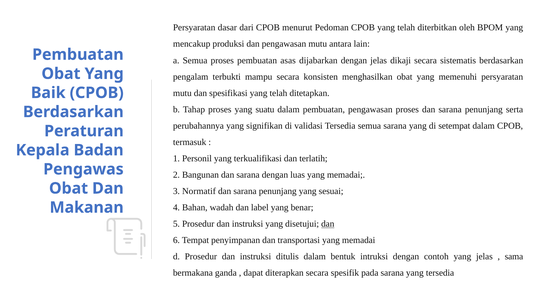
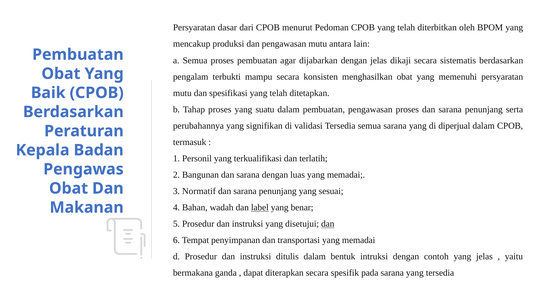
asas: asas -> agar (288, 60)
setempat: setempat -> diperjual (454, 126)
label underline: none -> present (260, 208)
sama: sama -> yaitu (514, 257)
